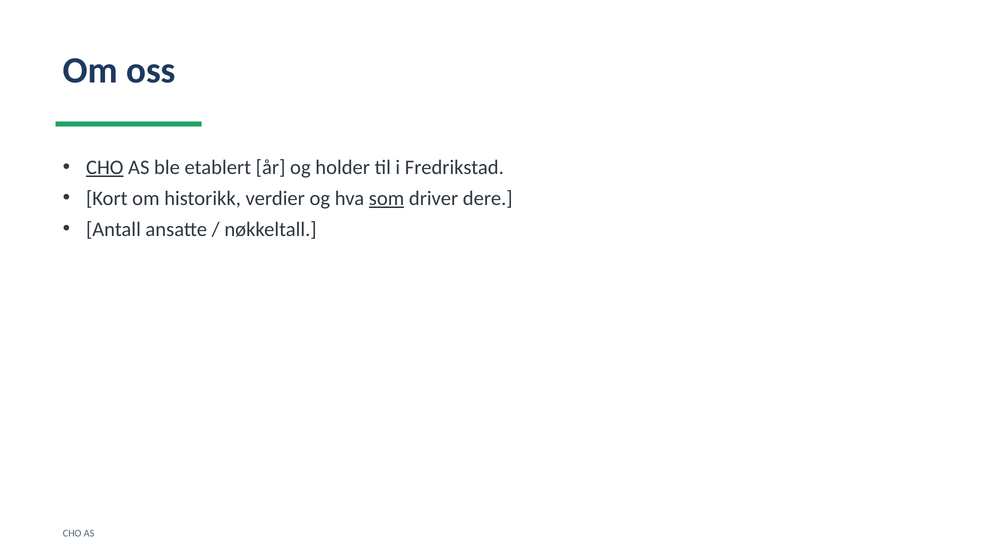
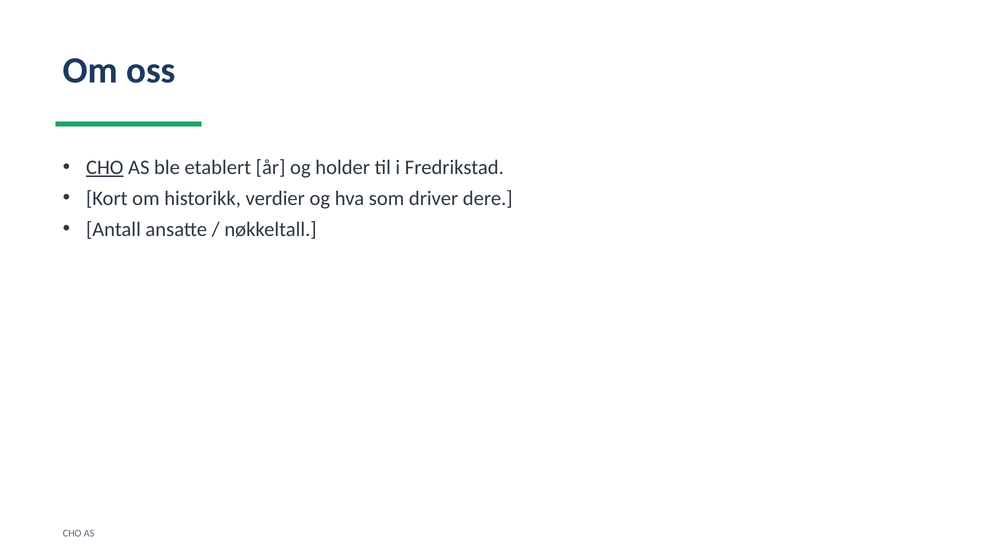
som underline: present -> none (387, 198)
